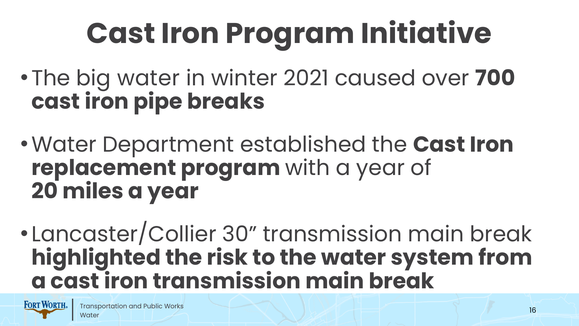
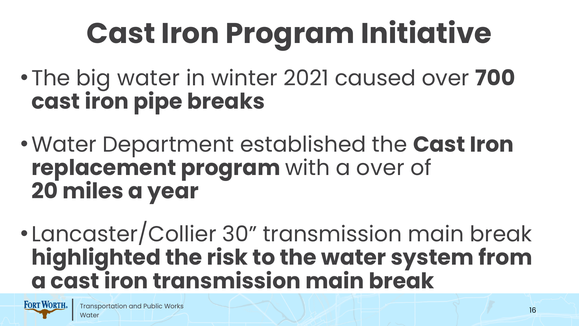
with a year: year -> over (380, 168)
